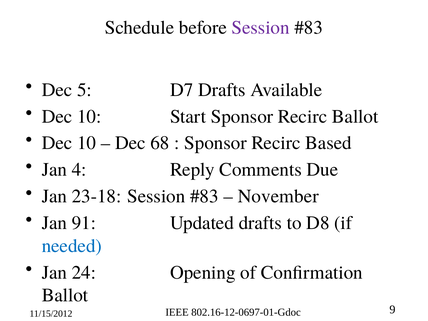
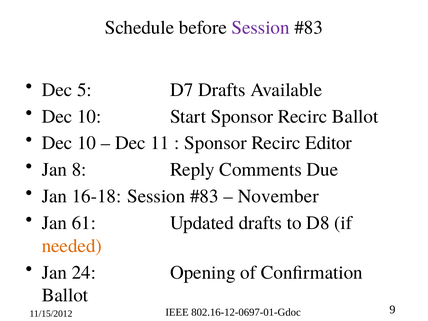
68: 68 -> 11 (160, 143)
Based: Based -> Editor (329, 143)
4: 4 -> 8 (79, 170)
23-18: 23-18 -> 16-18 (97, 196)
91: 91 -> 61 (84, 223)
needed colour: blue -> orange (72, 246)
